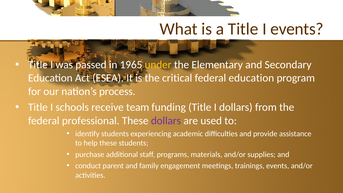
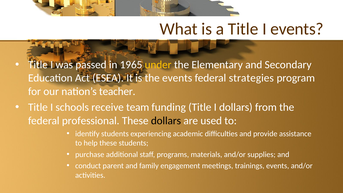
the critical: critical -> events (177, 78)
federal education: education -> strategies (251, 78)
process: process -> teacher (117, 91)
dollars colour: purple -> black (166, 121)
